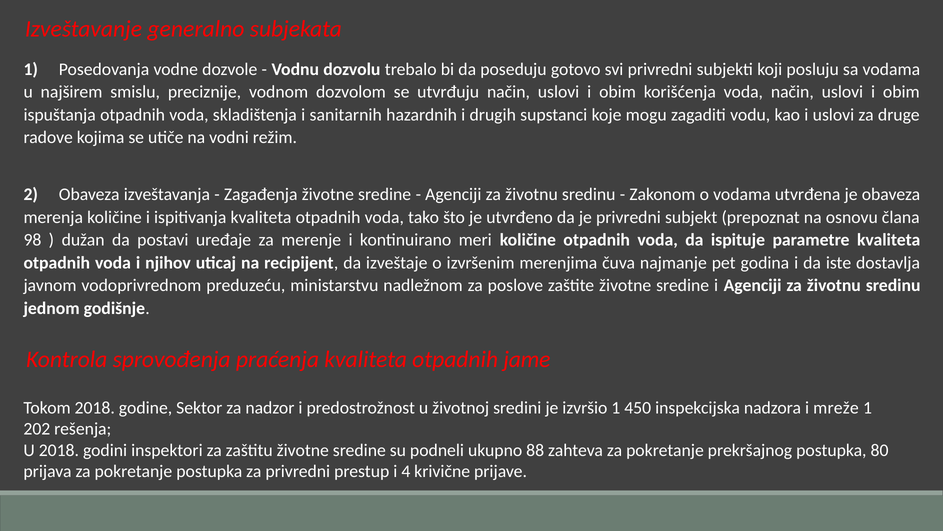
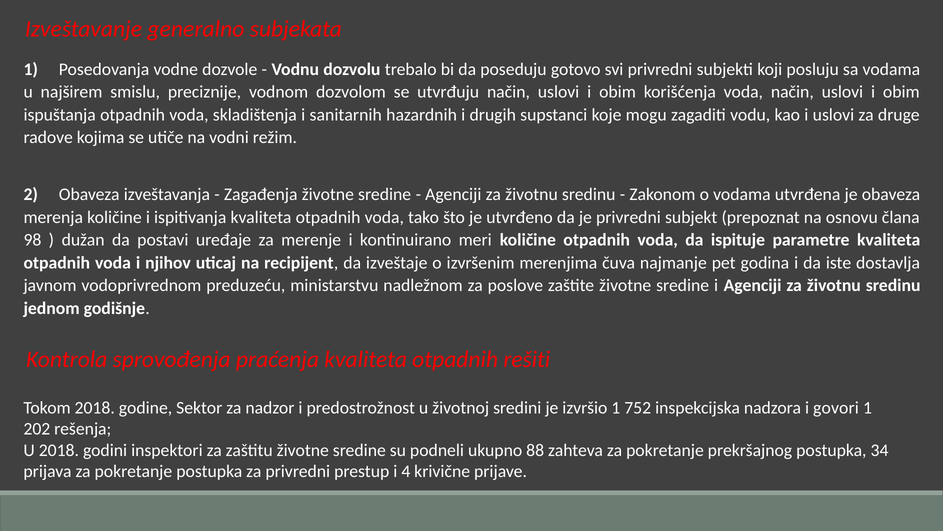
jame: jame -> rešiti (527, 359)
450: 450 -> 752 (638, 407)
mreže: mreže -> govori (836, 407)
80: 80 -> 34 (880, 450)
